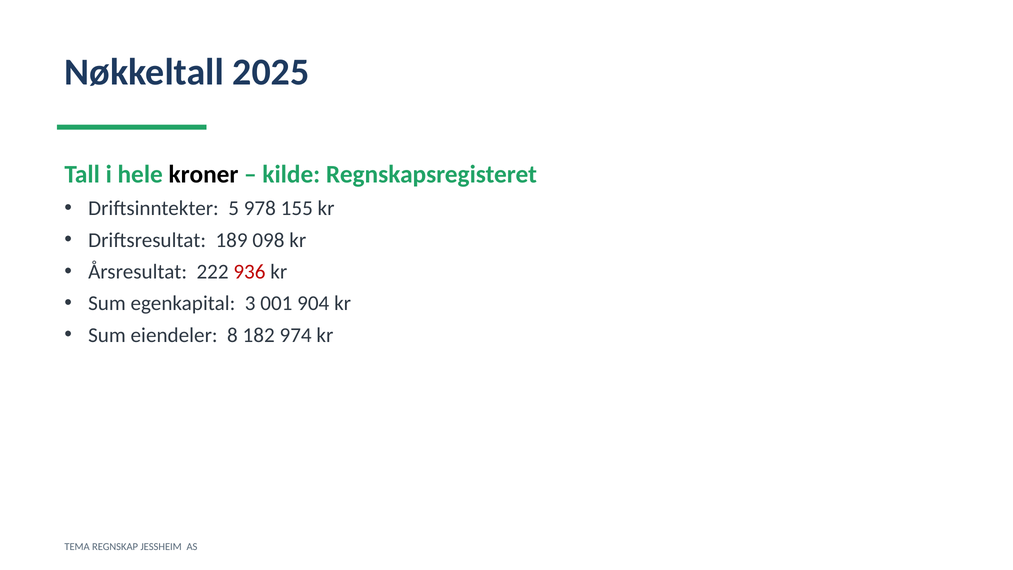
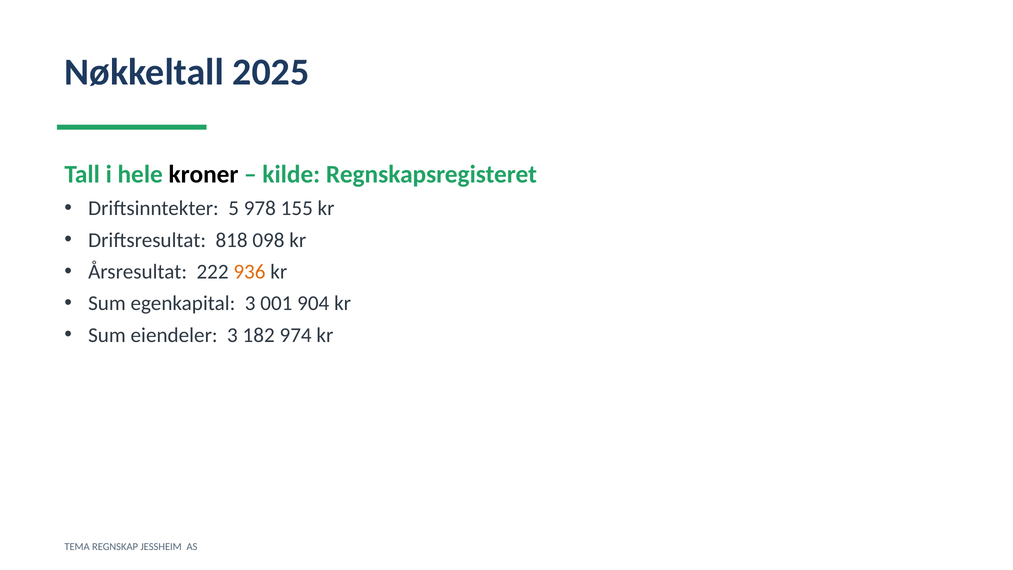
189: 189 -> 818 (232, 240)
936 colour: red -> orange (249, 272)
eiendeler 8: 8 -> 3 (232, 335)
